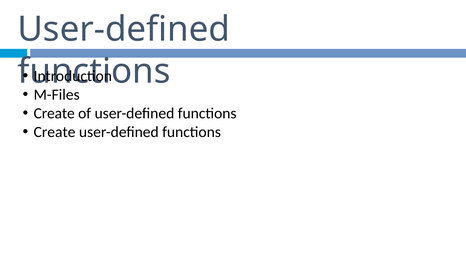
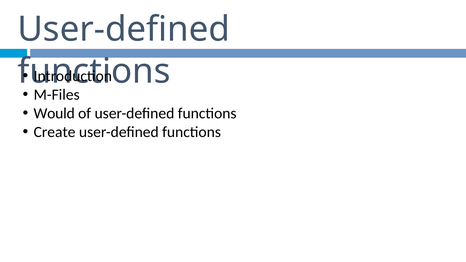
Create: Create -> Would (54, 113)
